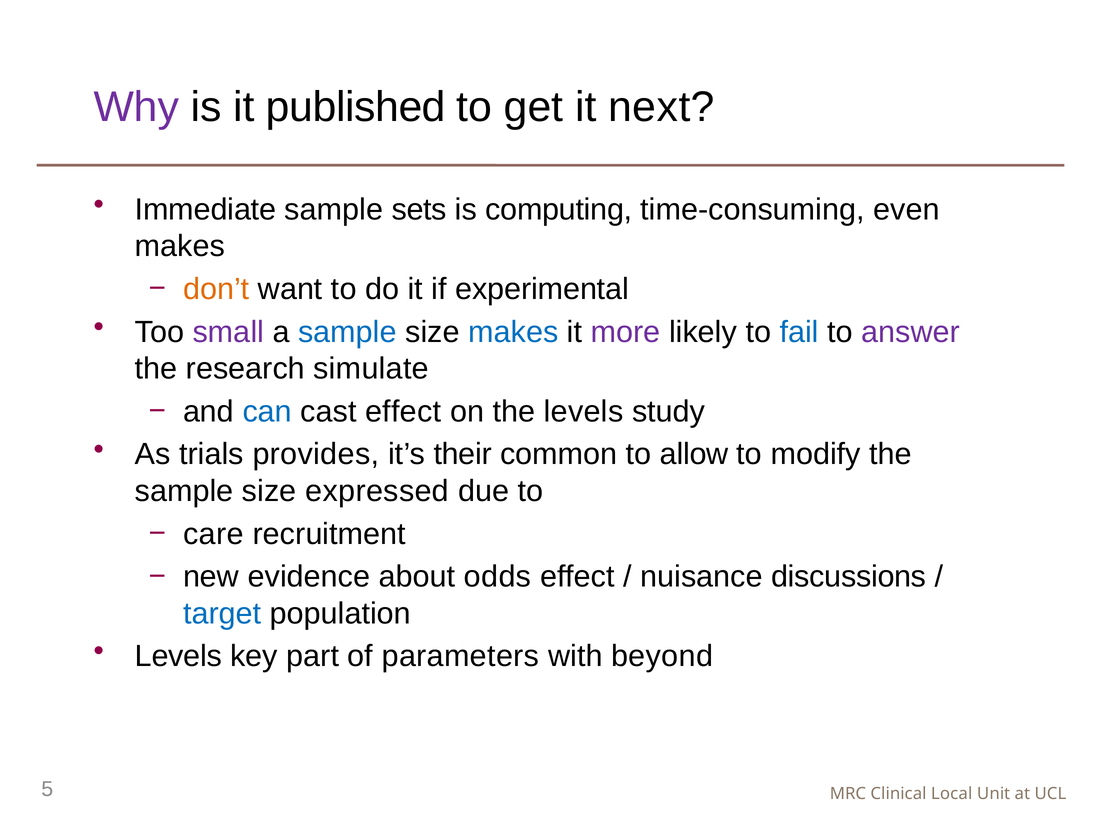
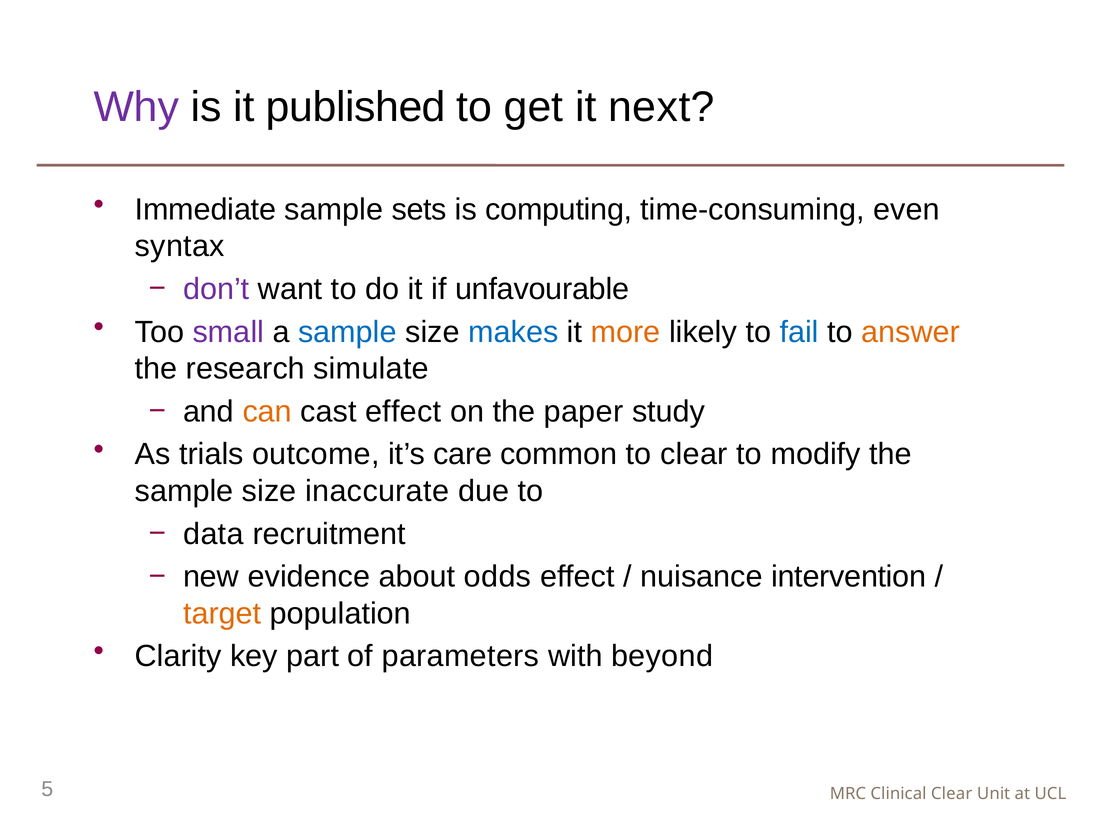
makes: makes -> syntax (180, 246)
don’t colour: orange -> purple (216, 289)
experimental: experimental -> unfavourable (542, 289)
more colour: purple -> orange (626, 332)
answer colour: purple -> orange (910, 332)
can colour: blue -> orange (267, 411)
the levels: levels -> paper (584, 411)
provides: provides -> outcome (316, 454)
their: their -> care (463, 454)
to allow: allow -> clear (694, 454)
expressed: expressed -> inaccurate (377, 491)
care: care -> data (213, 534)
discussions: discussions -> intervention (849, 577)
target colour: blue -> orange (222, 613)
Levels: Levels -> Clarity (178, 656)
Local: Local -> Clear (952, 794)
